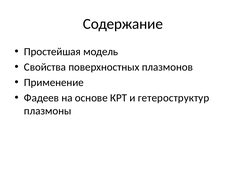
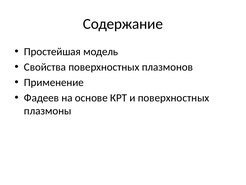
и гетероструктур: гетероструктур -> поверхностных (174, 98)
